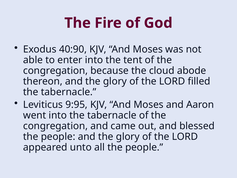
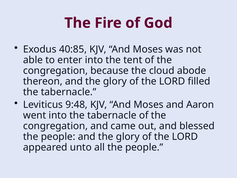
40:90: 40:90 -> 40:85 (73, 49)
9:95: 9:95 -> 9:48 (77, 104)
